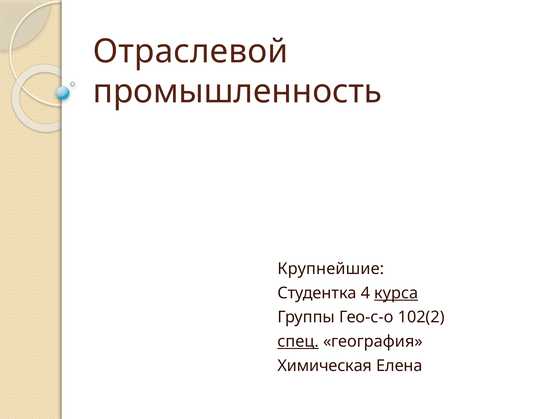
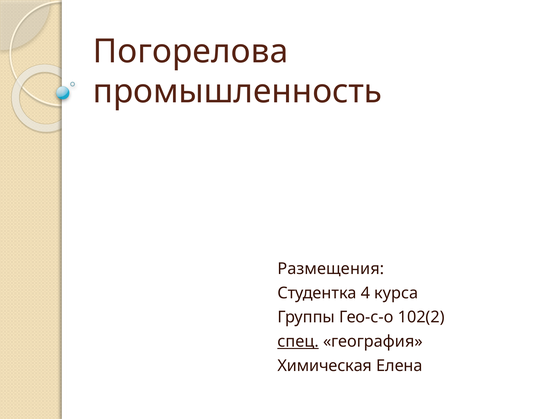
Отраслевой: Отраслевой -> Погорелова (191, 51)
Крупнейшие: Крупнейшие -> Размещения (331, 268)
курса underline: present -> none (396, 293)
